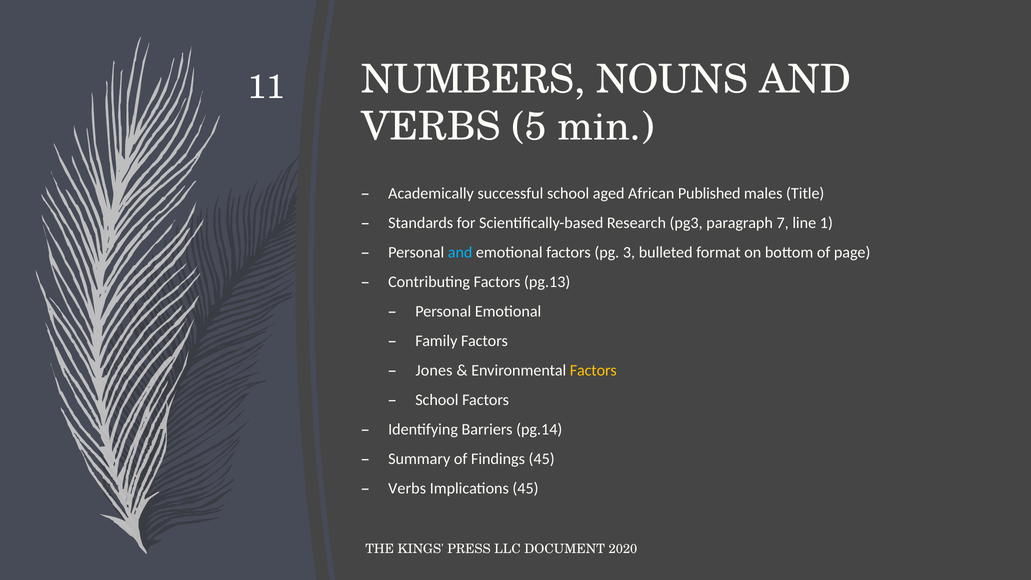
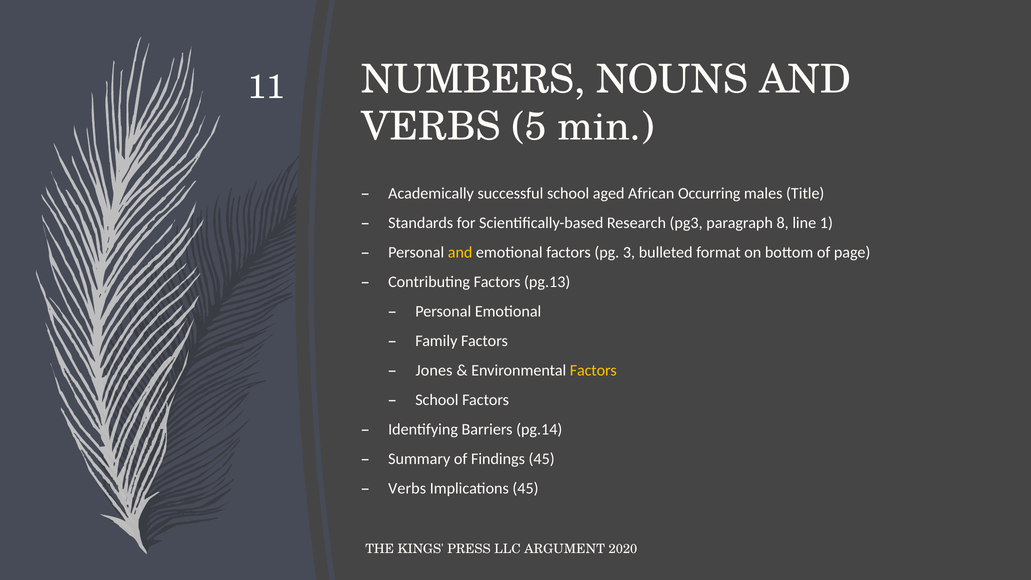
Published: Published -> Occurring (709, 193)
7: 7 -> 8 (783, 223)
and colour: light blue -> yellow (460, 252)
DOCUMENT: DOCUMENT -> ARGUMENT (565, 549)
